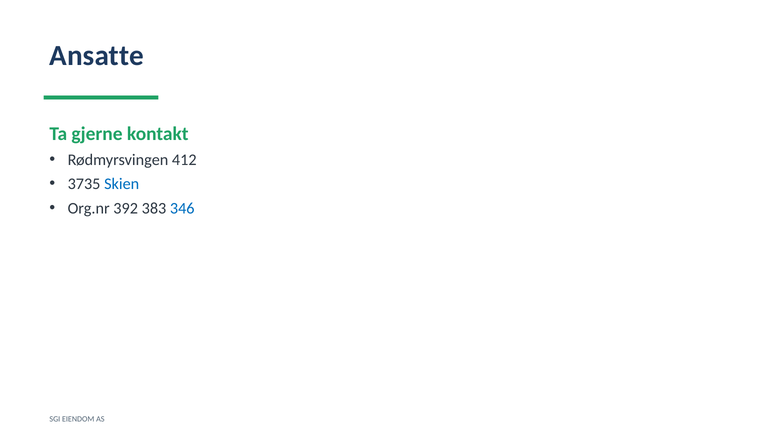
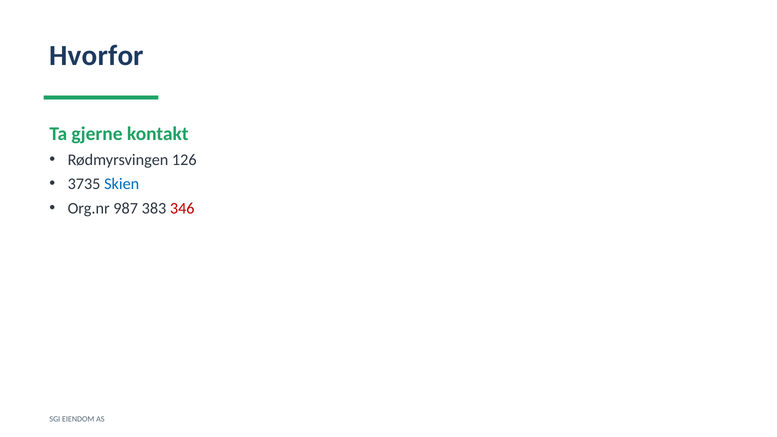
Ansatte: Ansatte -> Hvorfor (97, 55)
412: 412 -> 126 (184, 160)
392: 392 -> 987 (126, 208)
346 colour: blue -> red (182, 208)
